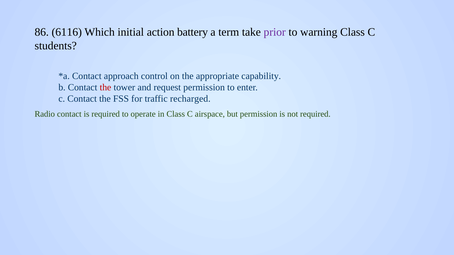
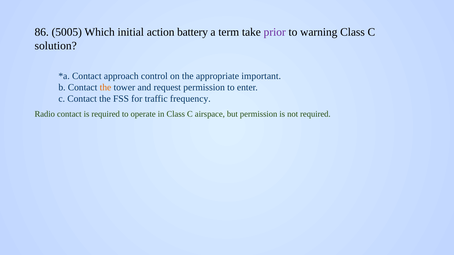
6116: 6116 -> 5005 (67, 32)
students: students -> solution (56, 46)
capability: capability -> important (261, 76)
the colour: red -> orange (105, 87)
recharged: recharged -> frequency (190, 99)
